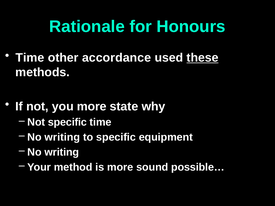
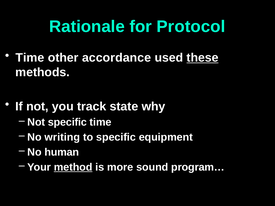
Honours: Honours -> Protocol (191, 27)
you more: more -> track (92, 107)
writing: writing -> human (62, 152)
method underline: none -> present (73, 167)
possible…: possible… -> program… (198, 167)
